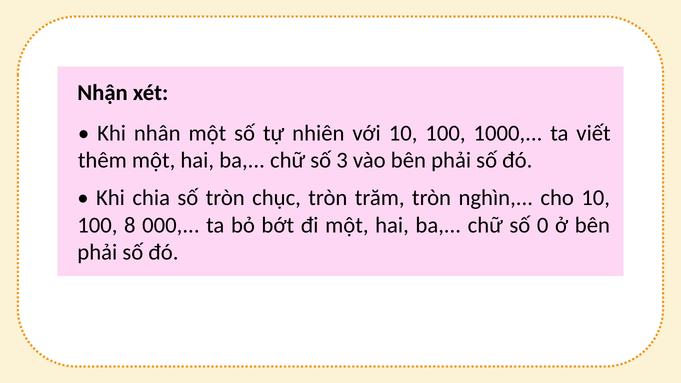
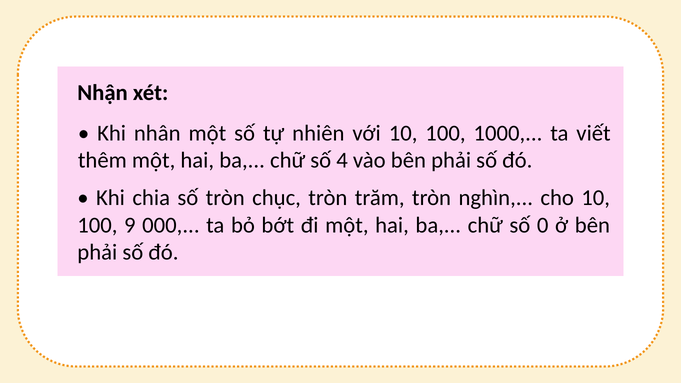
3: 3 -> 4 (342, 160)
8: 8 -> 9 (130, 225)
